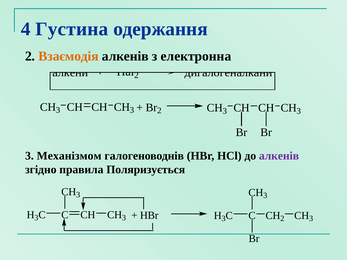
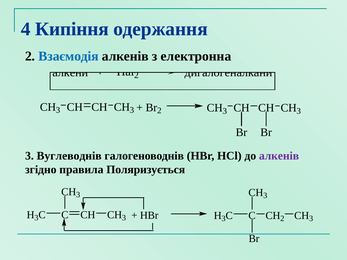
Густина: Густина -> Кипіння (72, 29)
Взаємодія colour: orange -> blue (69, 56)
Механізмом: Механізмом -> Вуглеводнів (69, 156)
